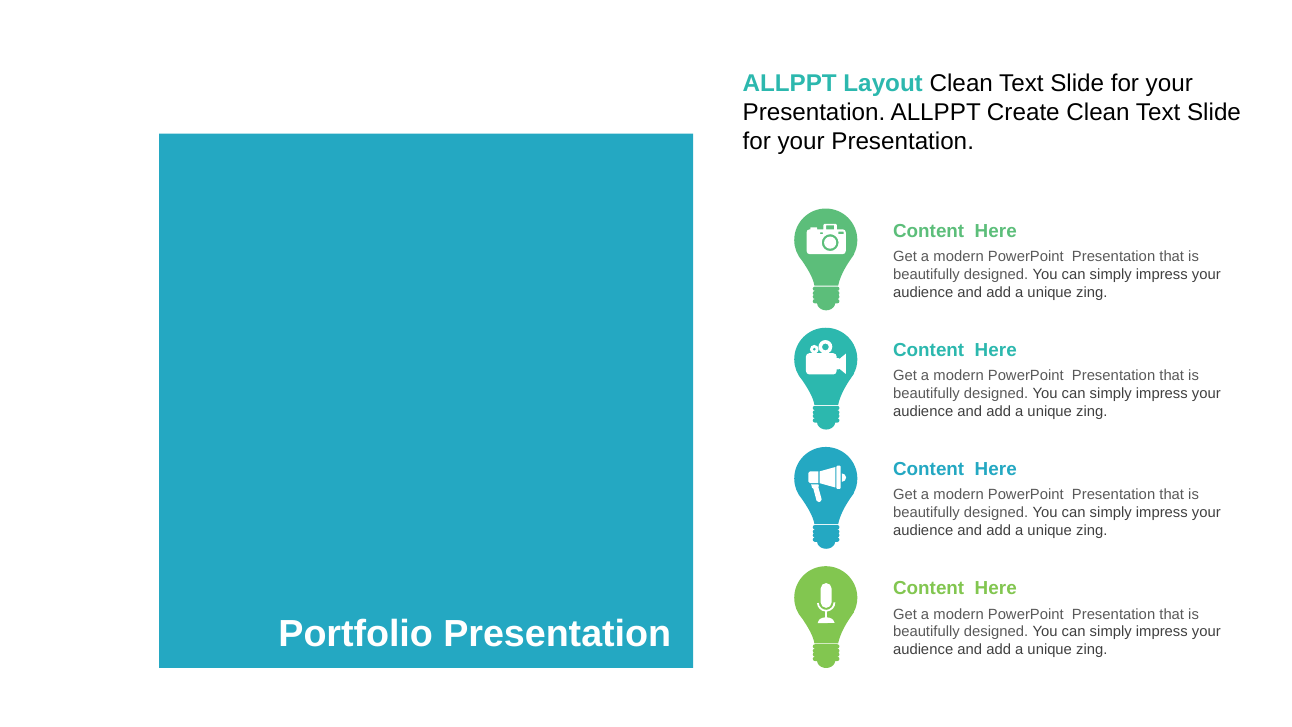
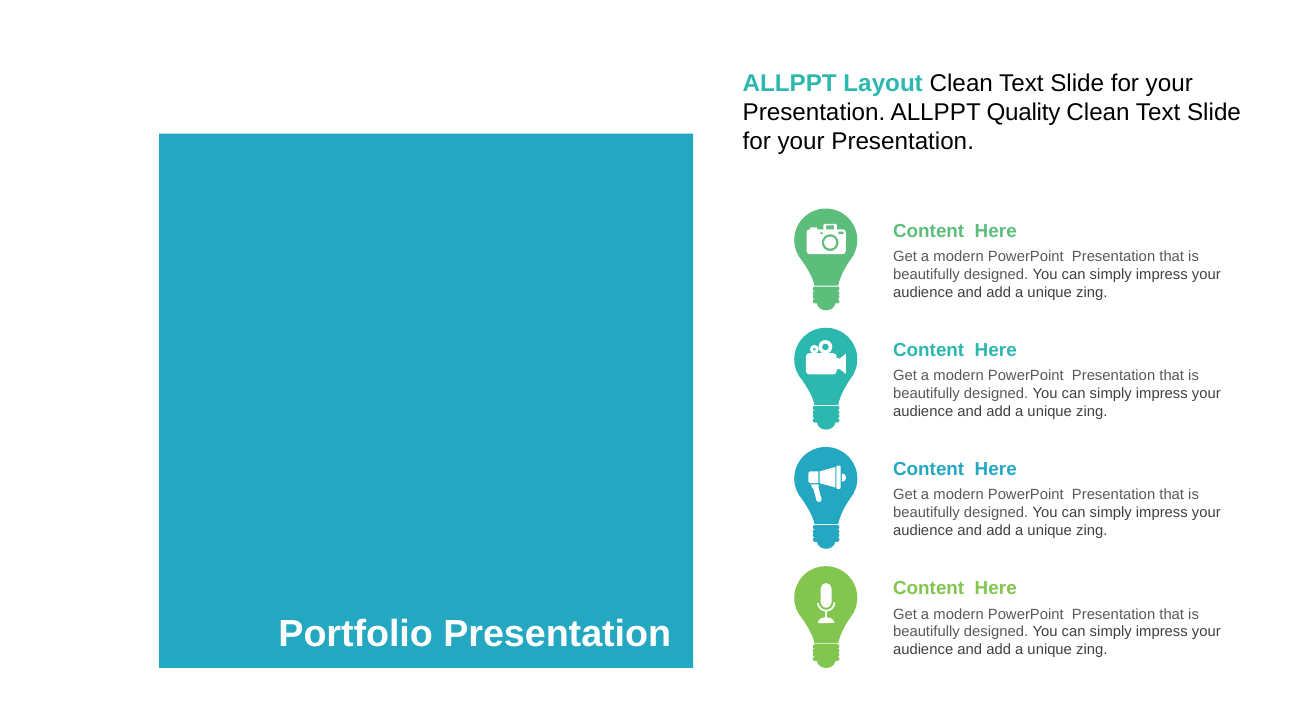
Create: Create -> Quality (1023, 113)
